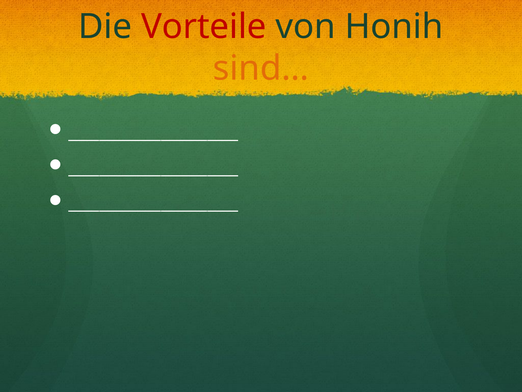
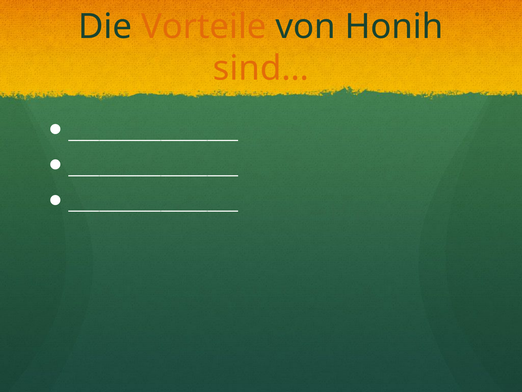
Vorteile colour: red -> orange (204, 27)
